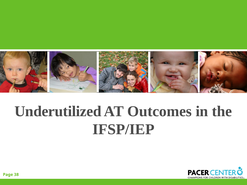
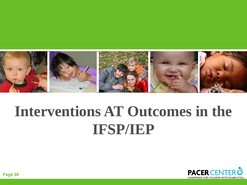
Underutilized: Underutilized -> Interventions (58, 111)
